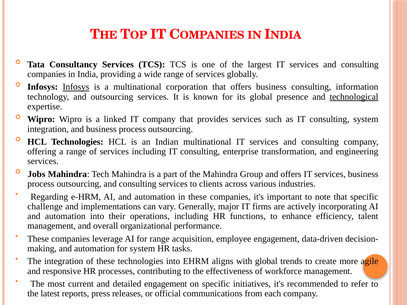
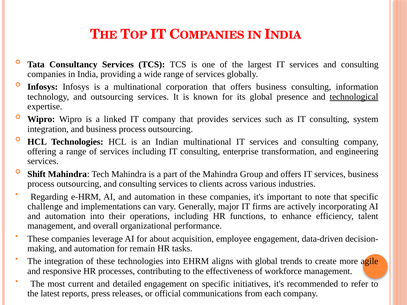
Infosys underline: present -> none (76, 87)
Jobs: Jobs -> Shift (37, 174)
for range: range -> about (160, 239)
for system: system -> remain (142, 249)
